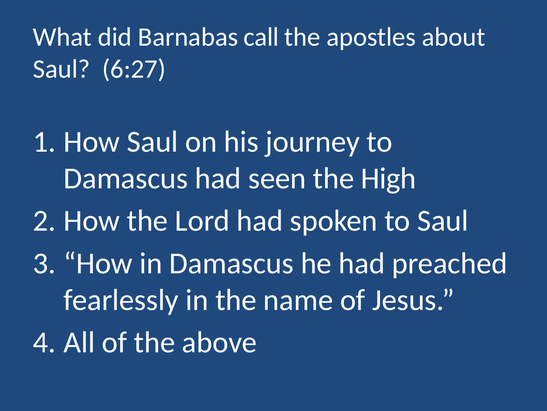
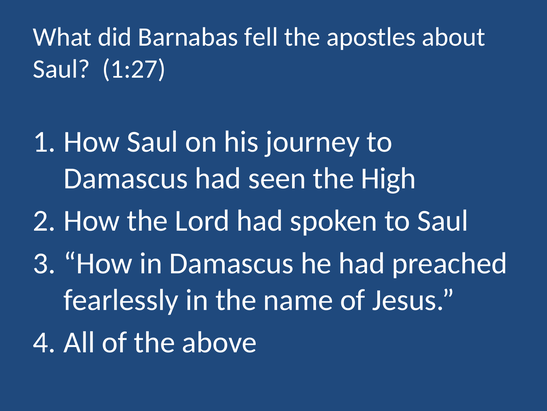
call: call -> fell (261, 37)
6:27: 6:27 -> 1:27 (134, 69)
